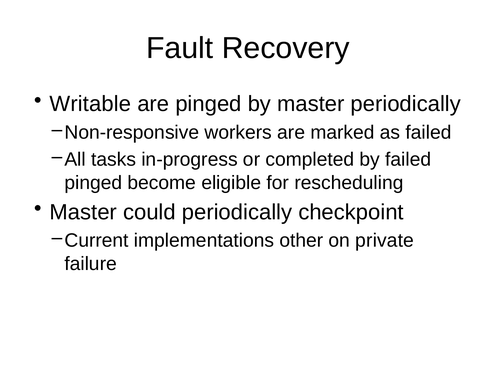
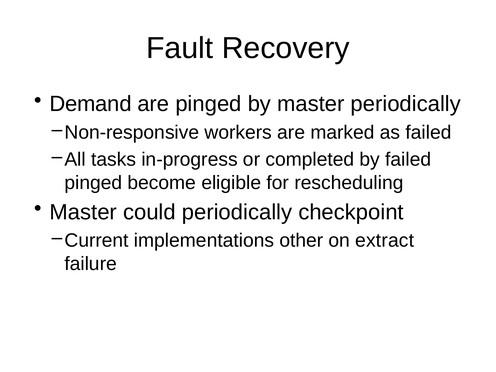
Writable: Writable -> Demand (91, 104)
private: private -> extract (385, 241)
